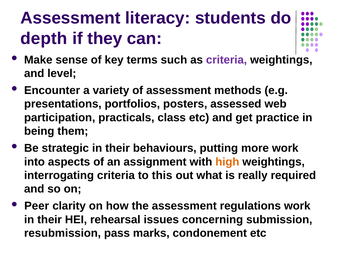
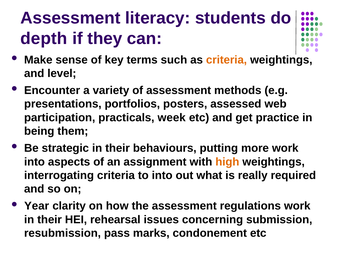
criteria colour: purple -> orange (226, 60)
class: class -> week (172, 118)
to this: this -> into (162, 175)
Peer: Peer -> Year (37, 206)
